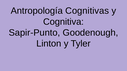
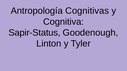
Sapir-Punto: Sapir-Punto -> Sapir-Status (34, 33)
